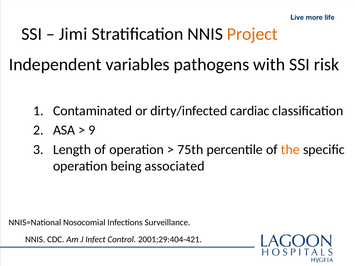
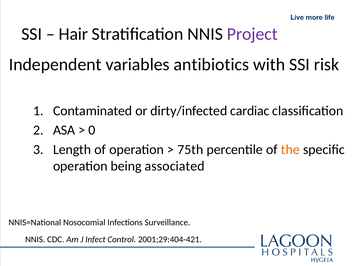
Jimi: Jimi -> Hair (73, 34)
Project colour: orange -> purple (252, 34)
pathogens: pathogens -> antibiotics (211, 65)
9: 9 -> 0 (92, 130)
